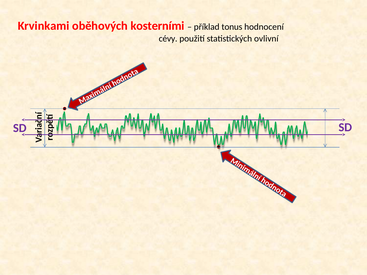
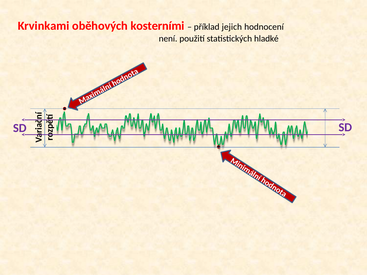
tonus: tonus -> jejich (232, 27)
cévy: cévy -> není (168, 39)
ovlivní: ovlivní -> hladké (266, 39)
